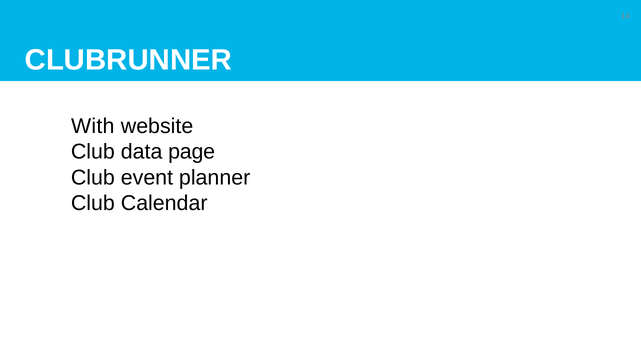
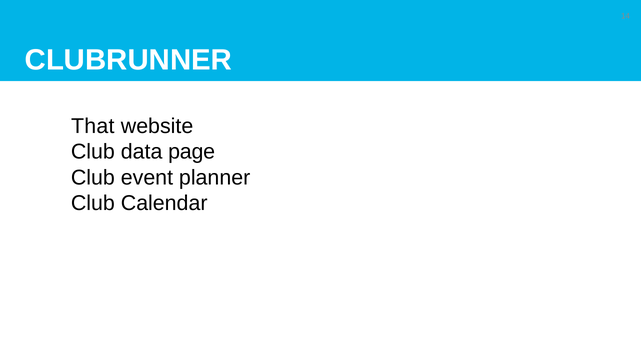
With: With -> That (93, 126)
